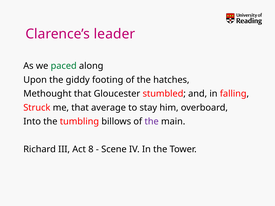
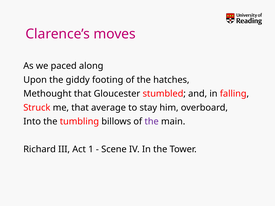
leader: leader -> moves (115, 34)
paced colour: green -> black (64, 66)
8: 8 -> 1 (91, 150)
